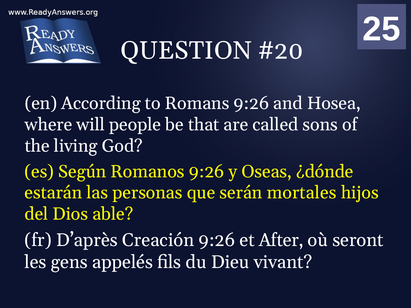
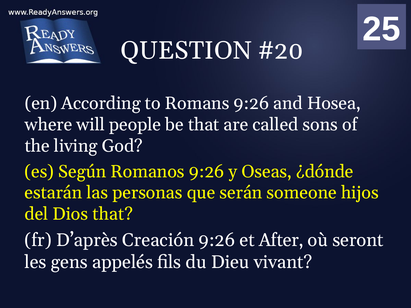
mortales: mortales -> someone (302, 193)
Dios able: able -> that (113, 214)
